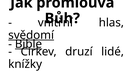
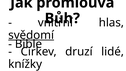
Bible underline: present -> none (29, 44)
